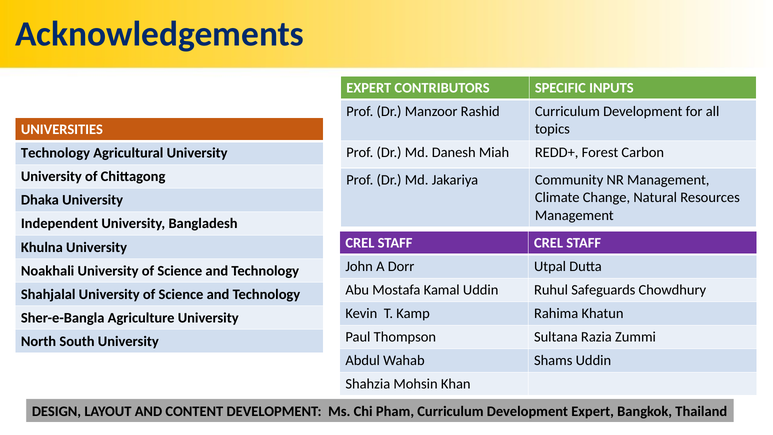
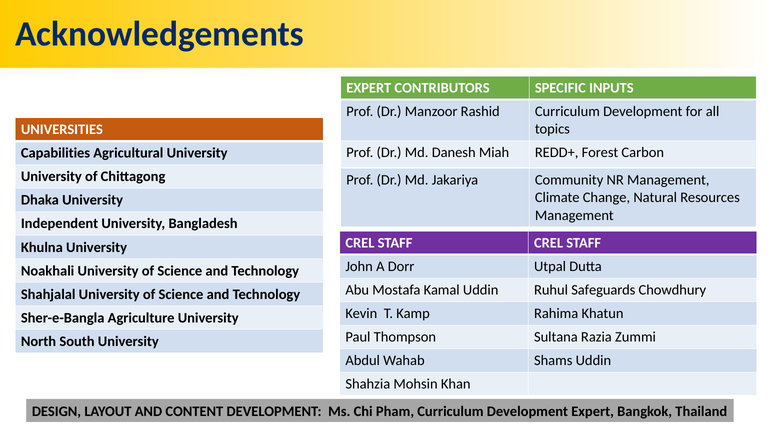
Technology: Technology -> Capabilities (56, 153)
